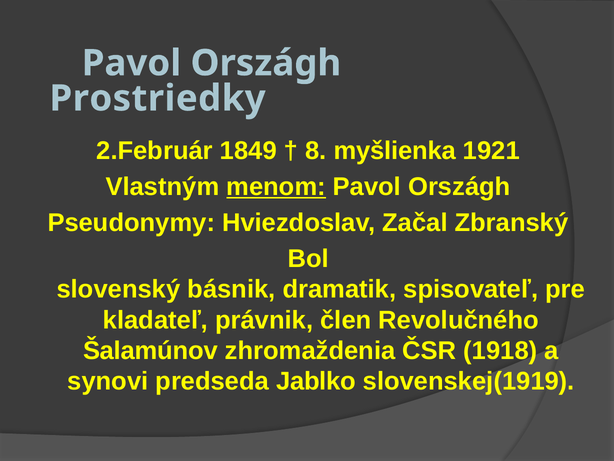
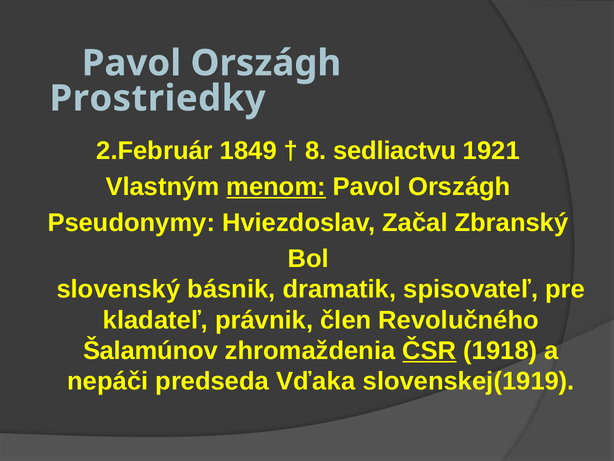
myšlienka: myšlienka -> sedliactvu (395, 151)
ČSR underline: none -> present (429, 350)
synovi: synovi -> nepáči (108, 381)
Jablko: Jablko -> Vďaka (316, 381)
